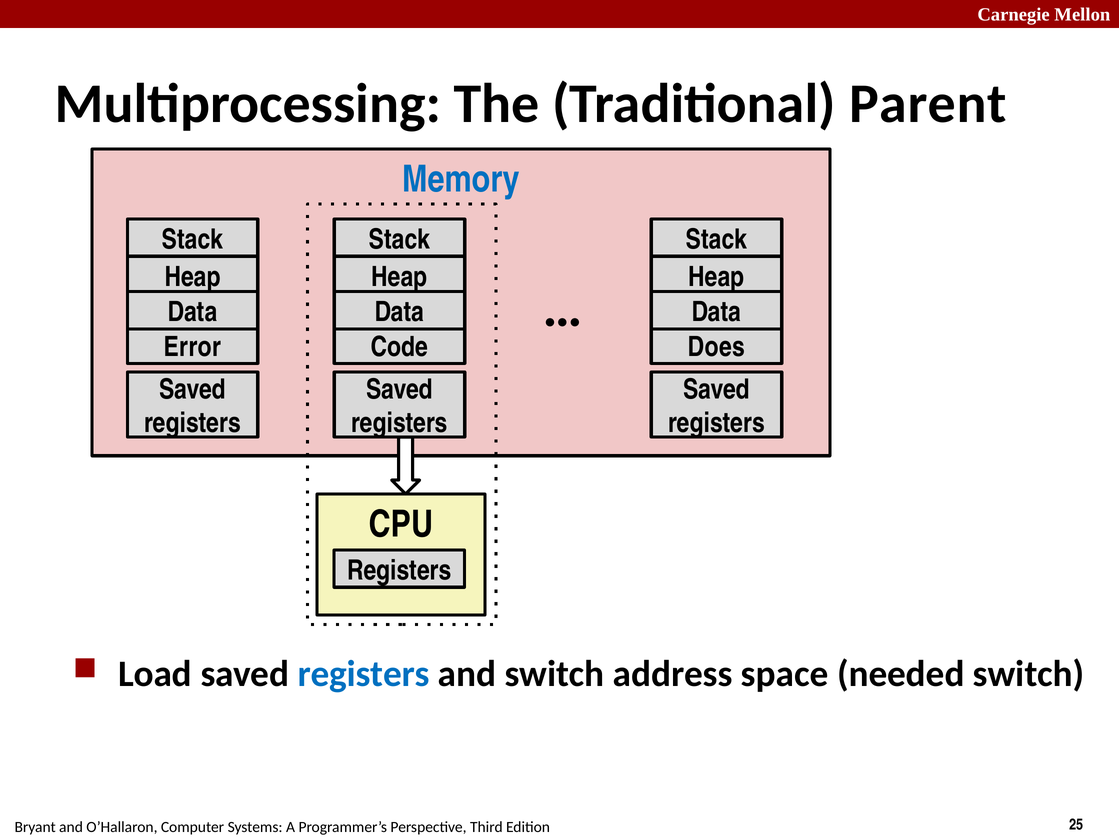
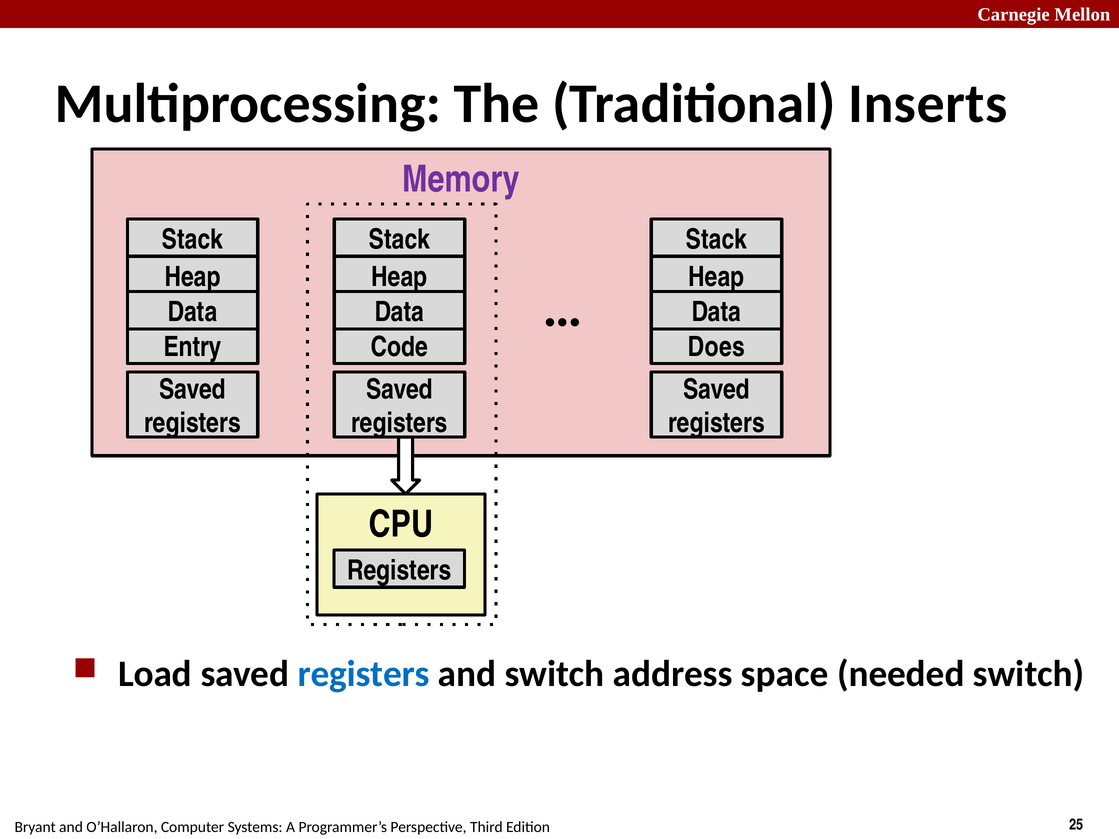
Parent: Parent -> Inserts (928, 104)
Memory colour: blue -> purple (461, 180)
Error: Error -> Entry (193, 347)
